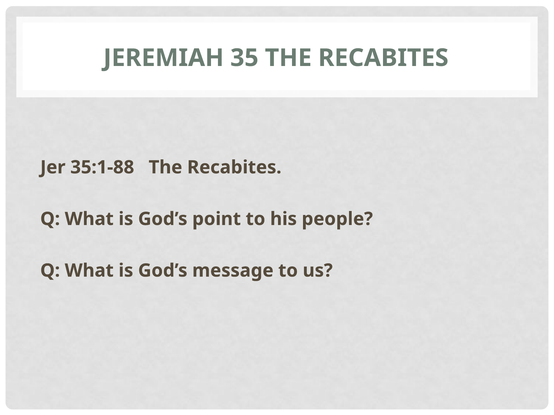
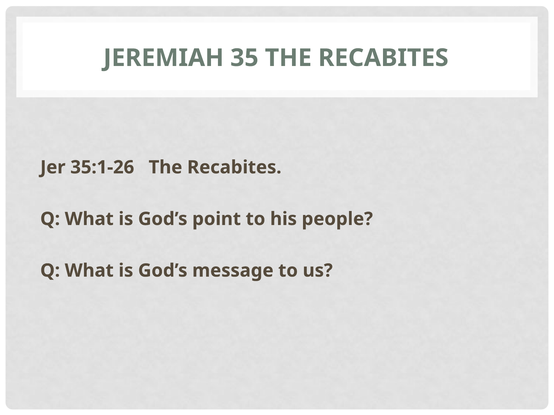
35:1-88: 35:1-88 -> 35:1-26 (102, 167)
